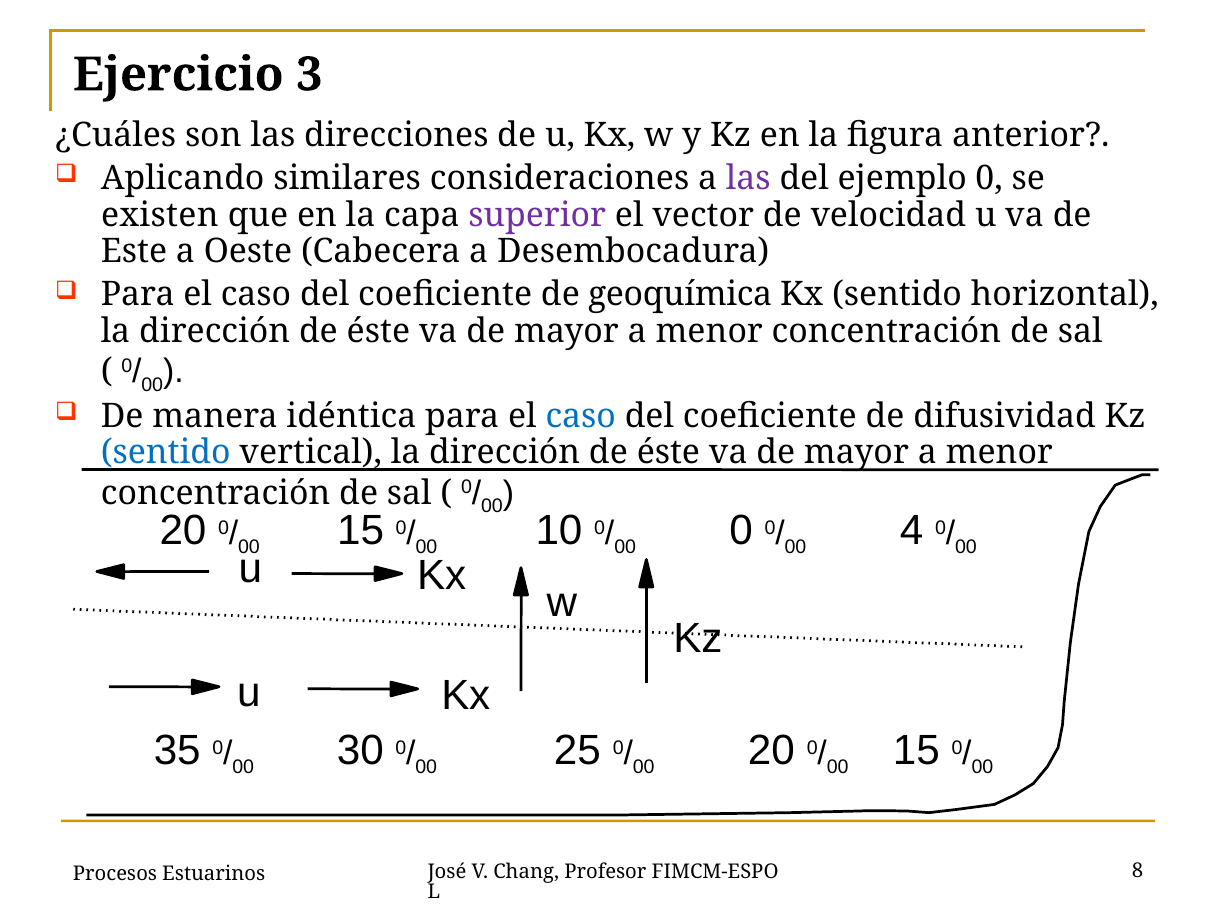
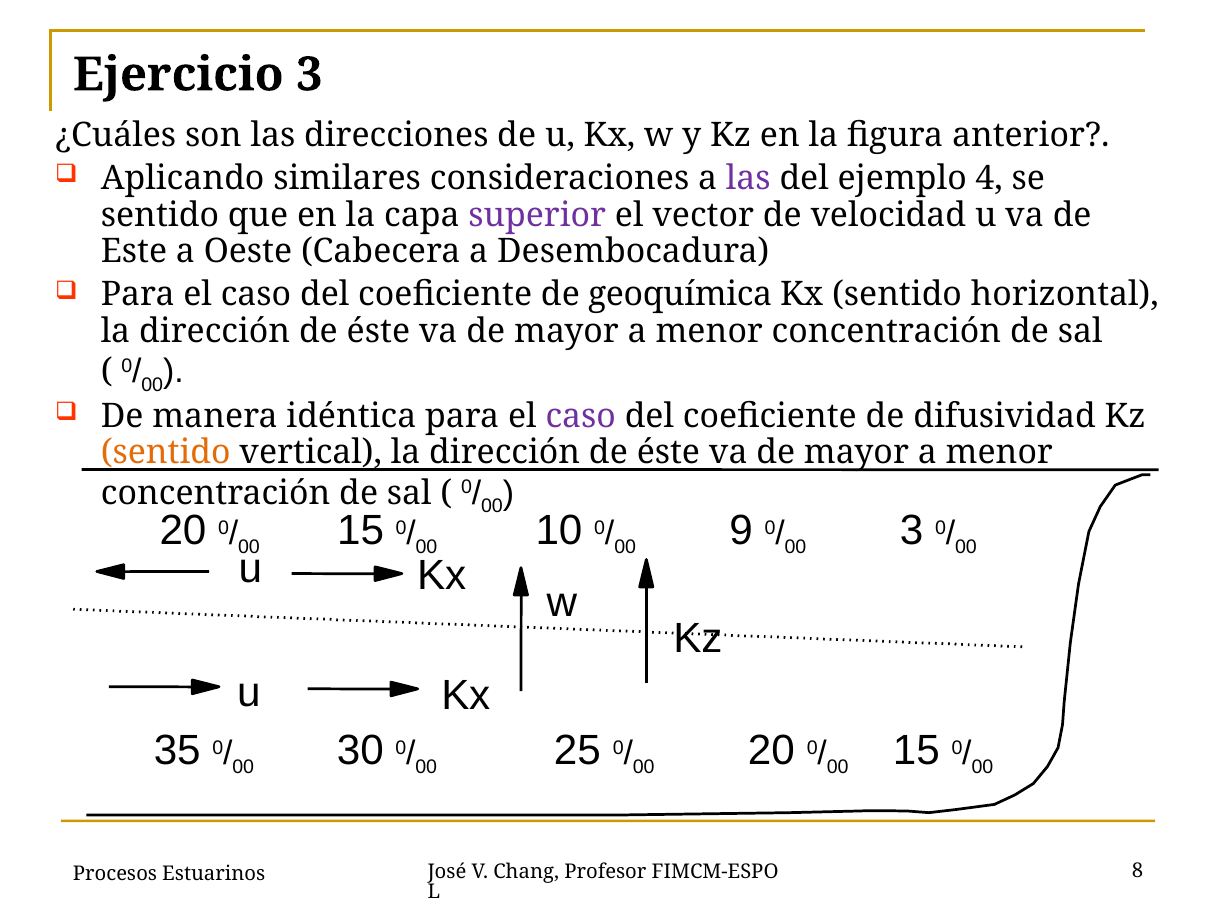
ejemplo 0: 0 -> 4 (989, 179)
existen: existen -> sentido (160, 215)
caso colour: blue -> purple (581, 416)
sentido colour: blue -> orange (166, 453)
0: 0 -> 9 (741, 531)
4: 4 -> 3 (912, 531)
